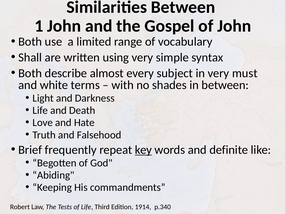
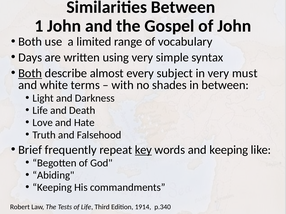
Shall: Shall -> Days (30, 58)
Both underline: none -> present (30, 73)
and definite: definite -> keeping (229, 150)
